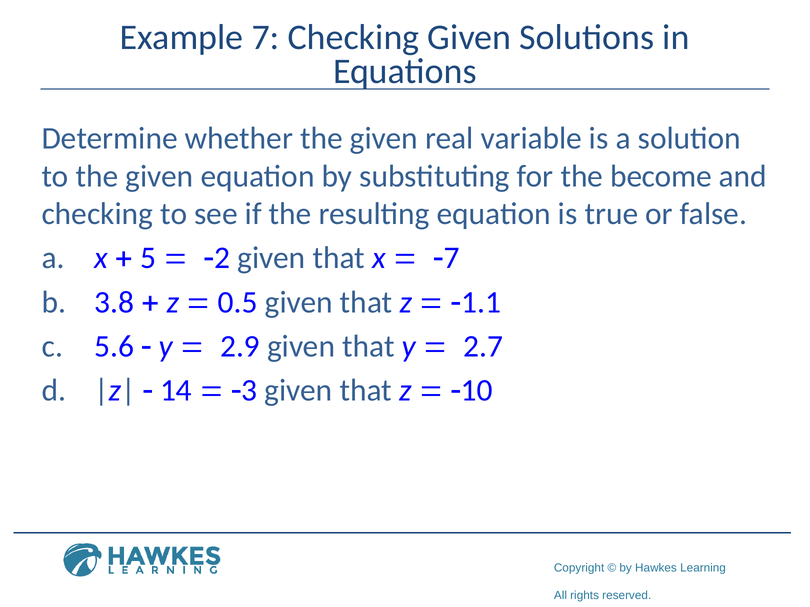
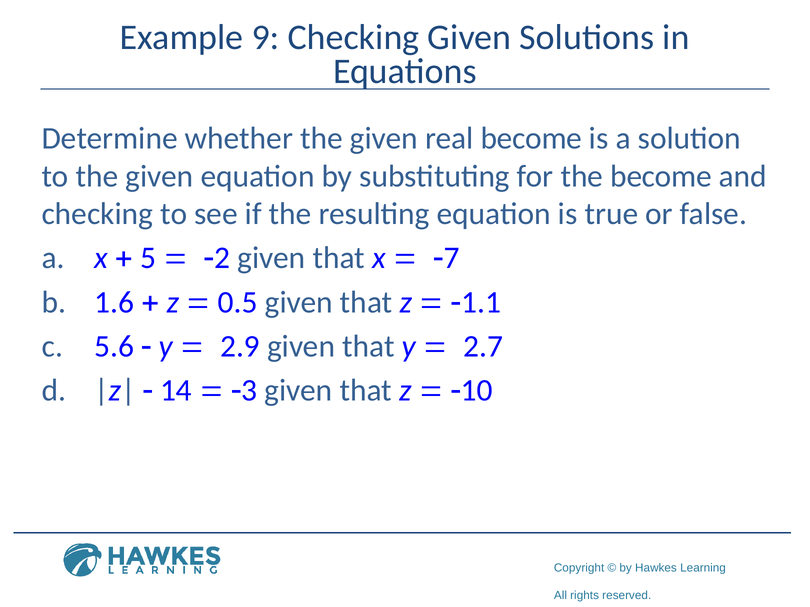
7: 7 -> 9 (266, 38)
real variable: variable -> become (531, 138)
3.8: 3.8 -> 1.6 (114, 302)
